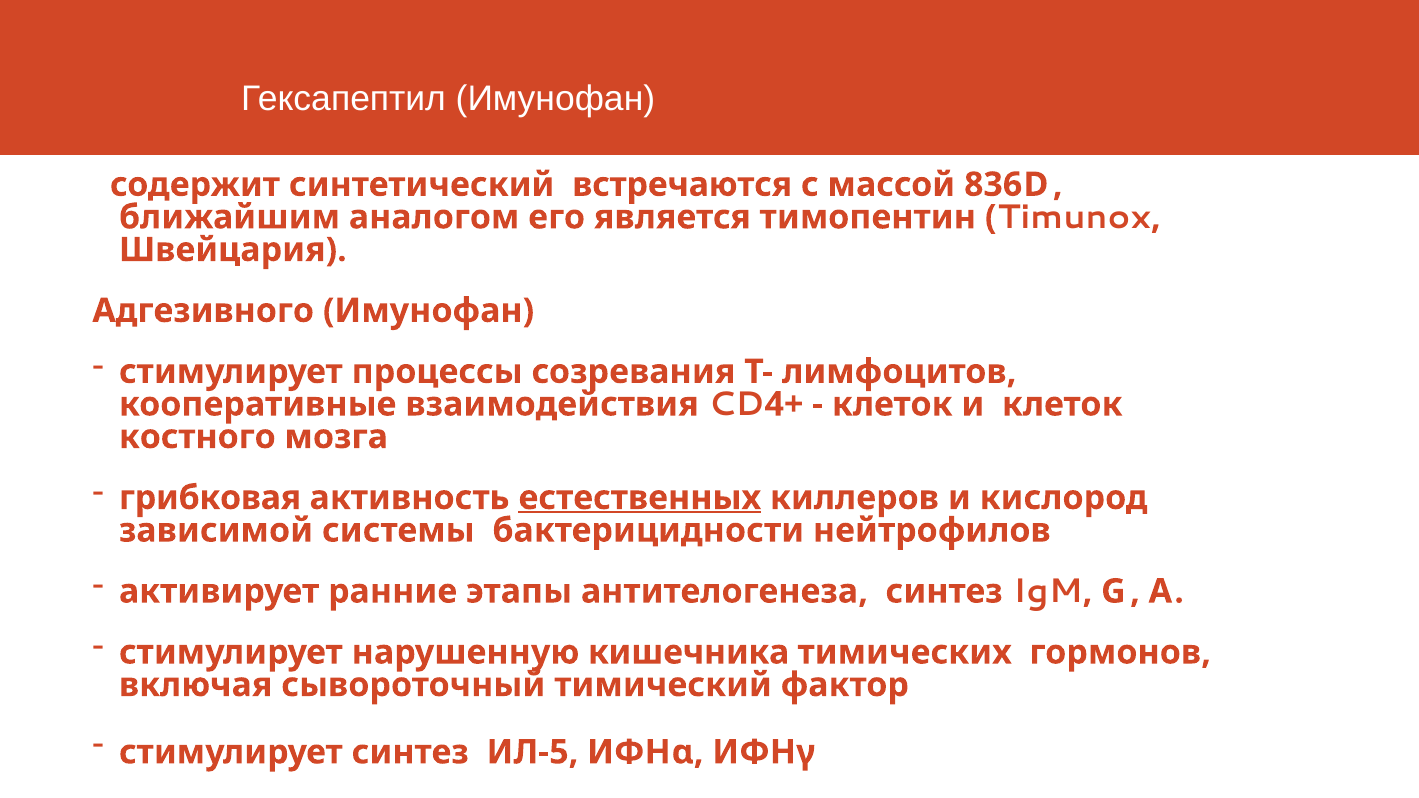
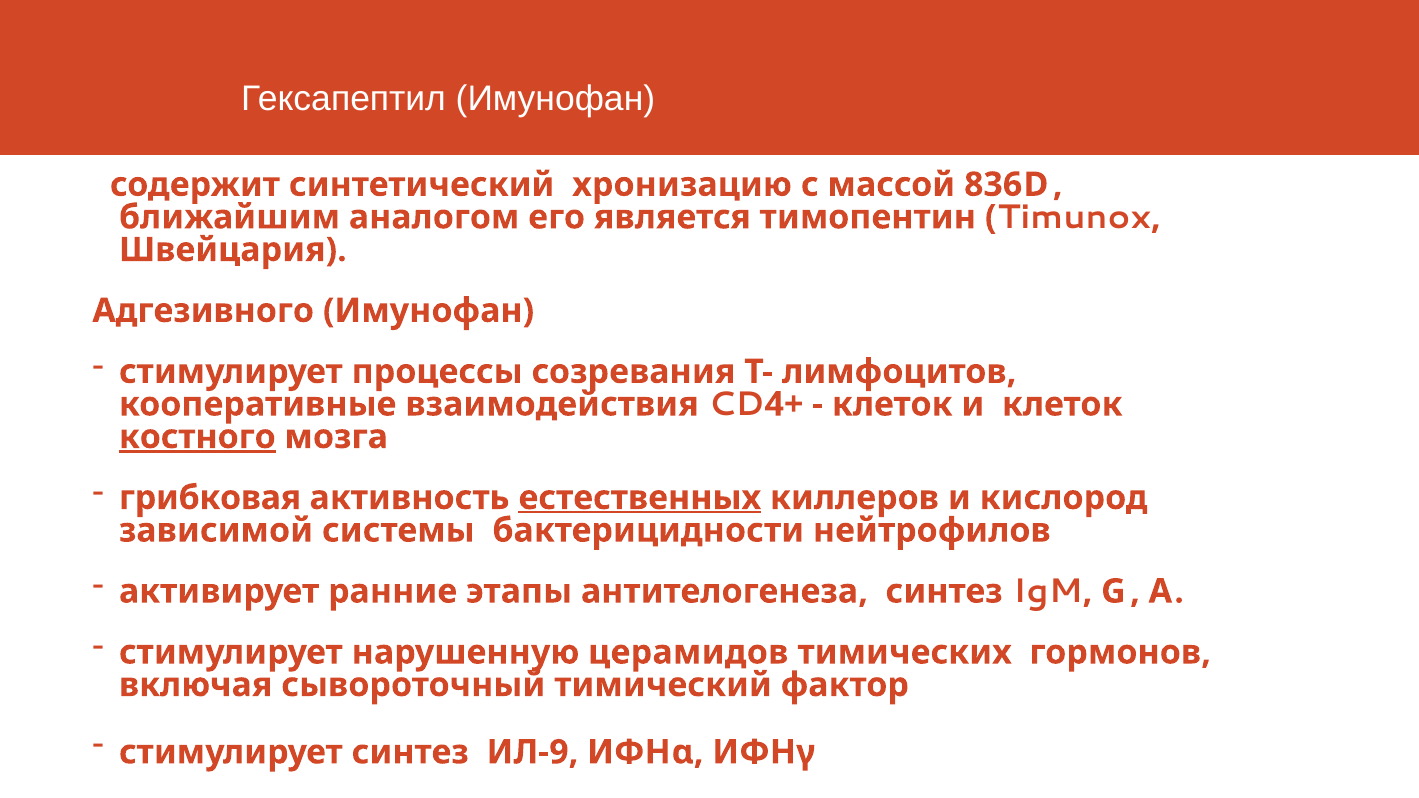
встречаются: встречаются -> хронизацию (682, 185)
костного underline: none -> present (197, 437)
кишечника: кишечника -> церамидов (688, 652)
ИЛ-5: ИЛ-5 -> ИЛ-9 (532, 752)
